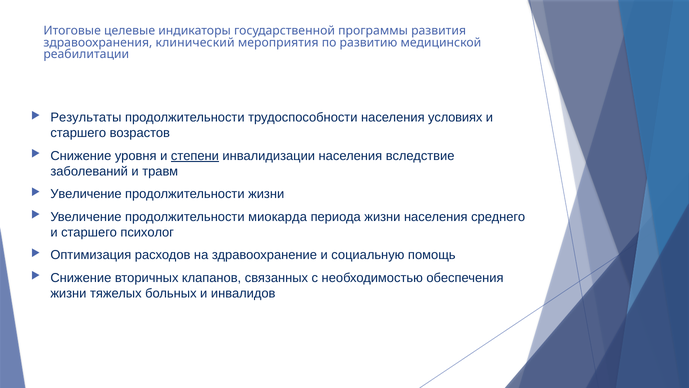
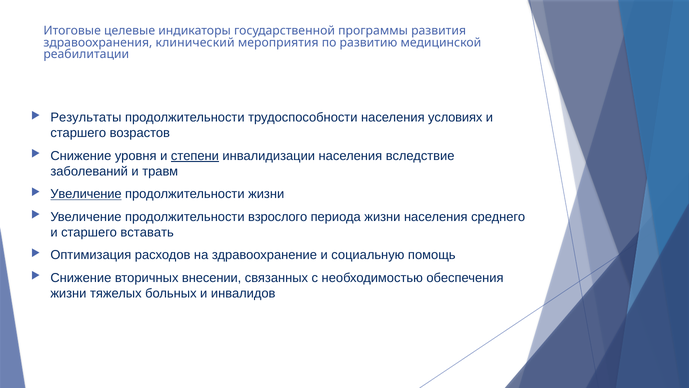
Увеличение underline: none -> present (86, 194)
миокарда: миокарда -> взрослого (278, 217)
психолог: психолог -> вставать (147, 232)
клапанов: клапанов -> внесении (212, 277)
